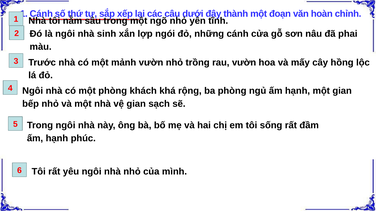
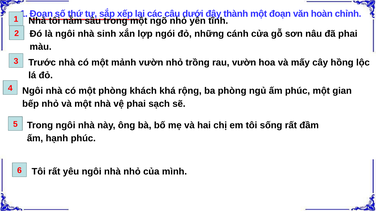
Cánh: Cánh -> Đoạn (41, 14)
ngủ ấm hạnh: hạnh -> phúc (298, 91)
vệ gian: gian -> phai (136, 104)
